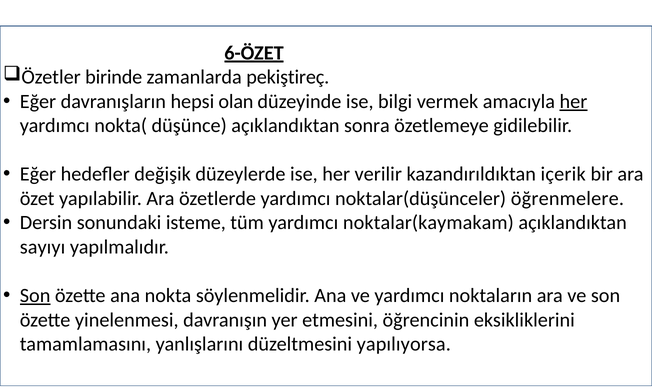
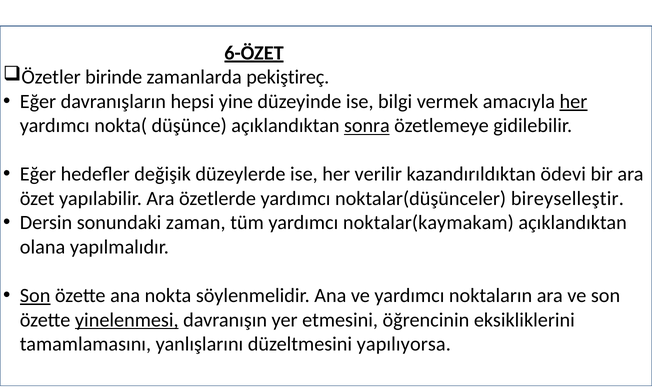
olan: olan -> yine (236, 102)
sonra underline: none -> present (367, 126)
içerik: içerik -> ödevi (563, 174)
öğrenmelere: öğrenmelere -> bireyselleştir (567, 199)
isteme: isteme -> zaman (196, 223)
sayıyı: sayıyı -> olana (43, 247)
yinelenmesi underline: none -> present (127, 320)
